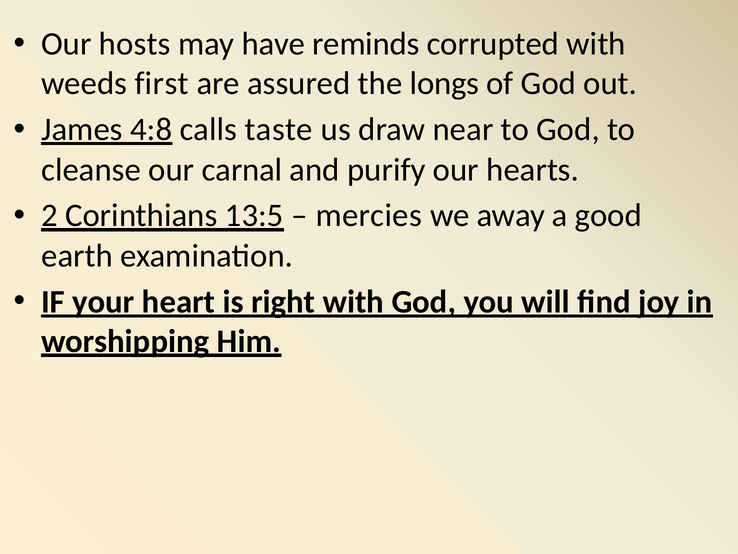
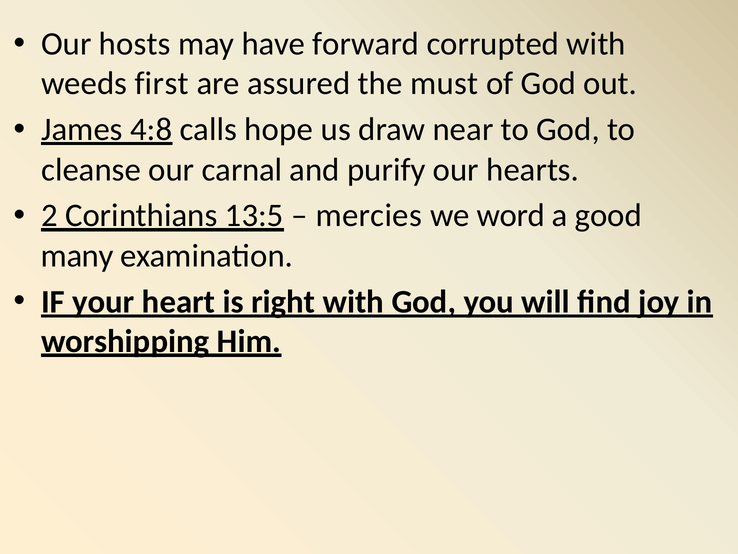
reminds: reminds -> forward (366, 44)
longs: longs -> must (444, 83)
taste: taste -> hope (279, 129)
away: away -> word (511, 215)
earth: earth -> many (77, 256)
